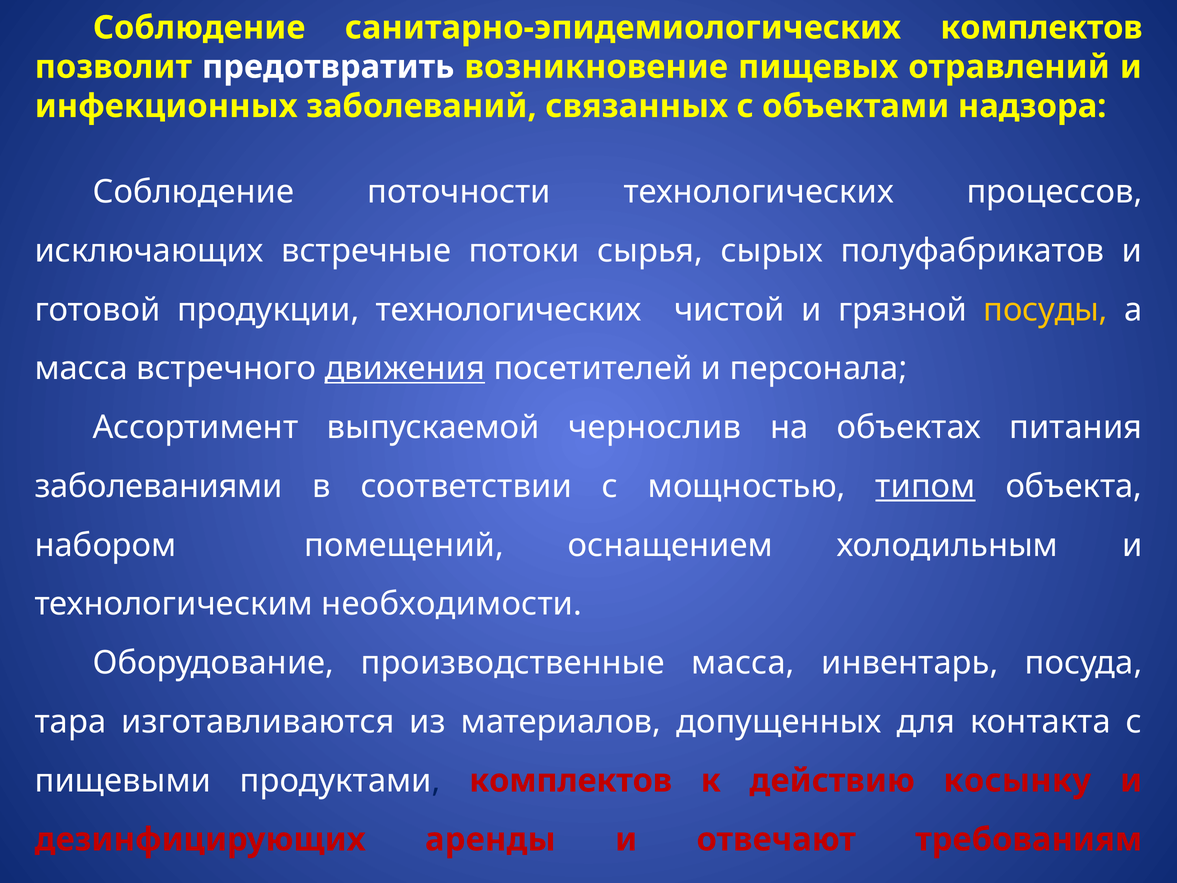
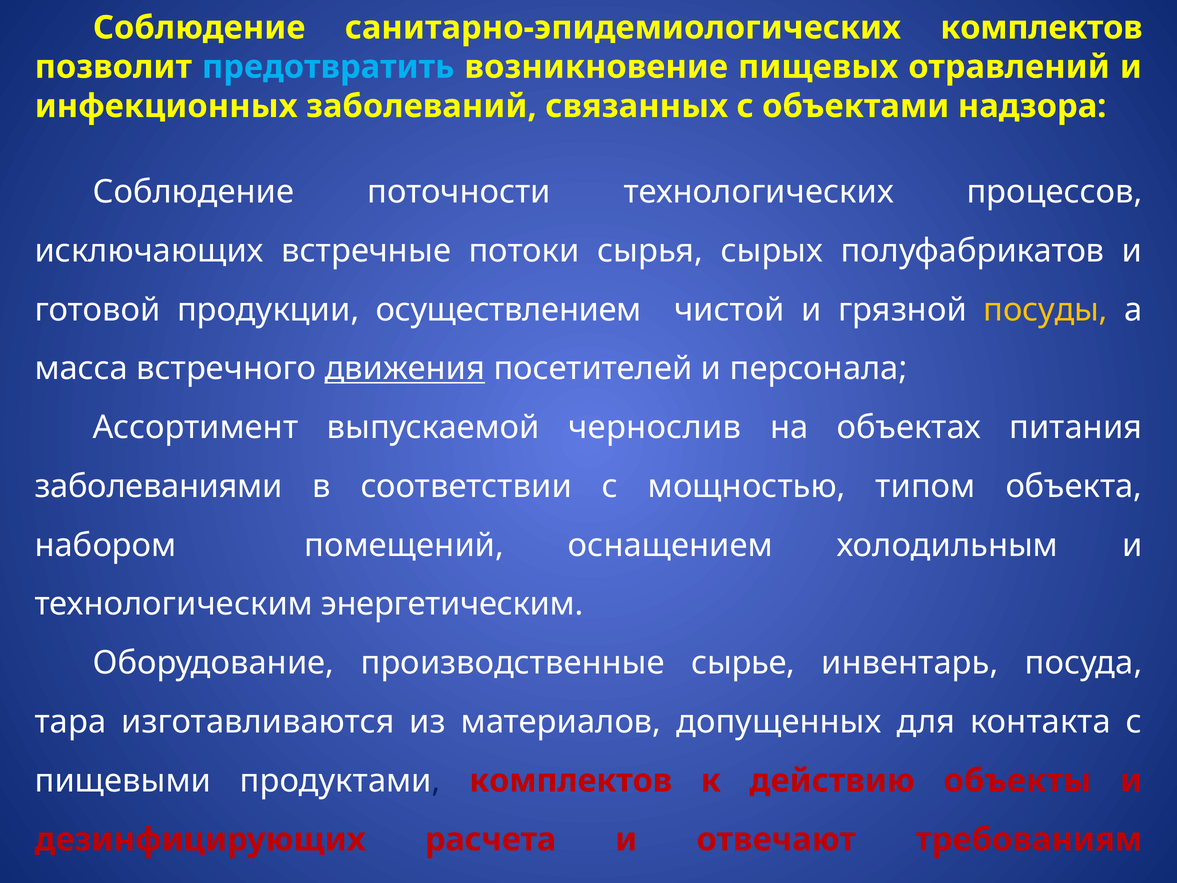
предотвратить colour: white -> light blue (328, 67)
продукции технологических: технологических -> осуществлением (509, 310)
типом underline: present -> none (925, 486)
необходимости: необходимости -> энергетическим (452, 604)
производственные масса: масса -> сырье (743, 663)
косынку: косынку -> объекты (1017, 781)
аренды: аренды -> расчета (491, 839)
